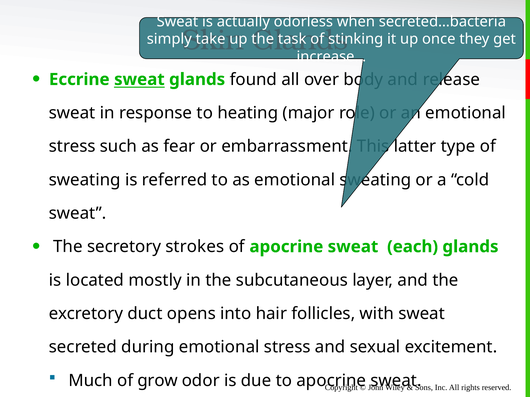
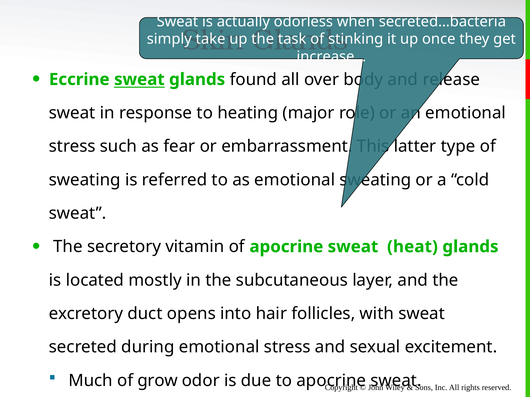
strokes: strokes -> vitamin (195, 247)
each: each -> heat (412, 247)
